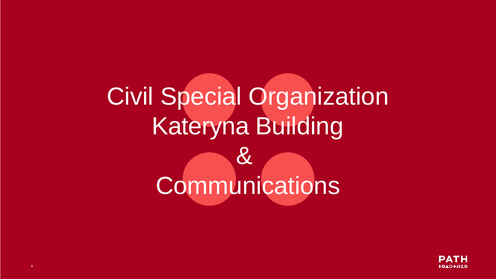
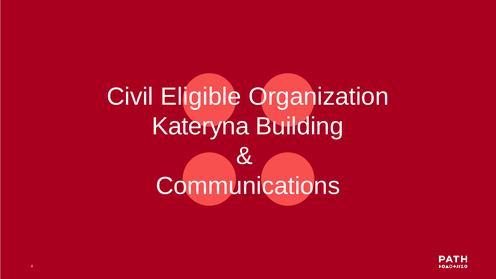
Special: Special -> Eligible (201, 97)
